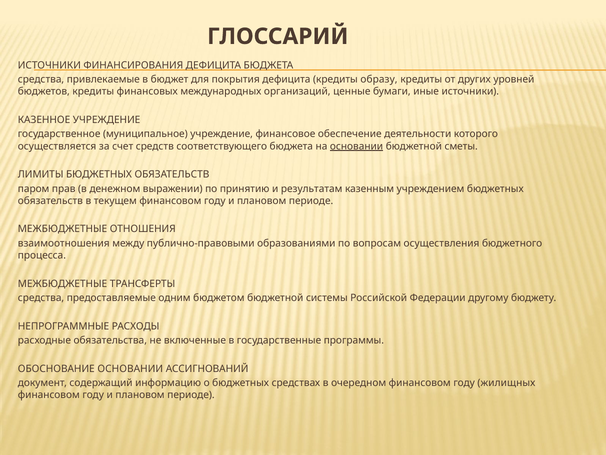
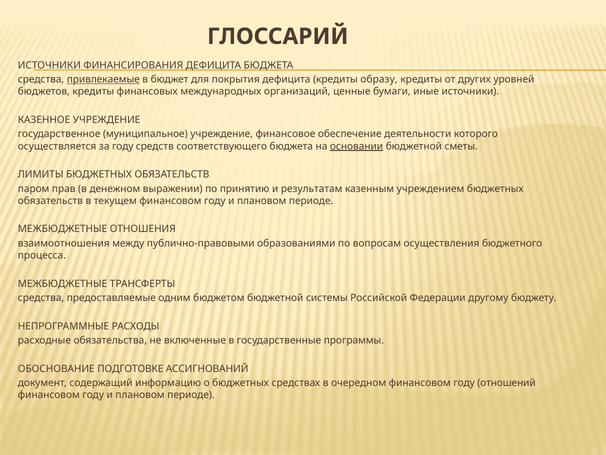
привлекаемые underline: none -> present (103, 79)
за cчет: cчет -> году (123, 146)
ОБОСНОВАНИЕ ОСНОВАНИИ: ОСНОВАНИИ -> ПОДГОТОВКЕ (130, 368)
жилищных: жилищных -> отношений (507, 382)
